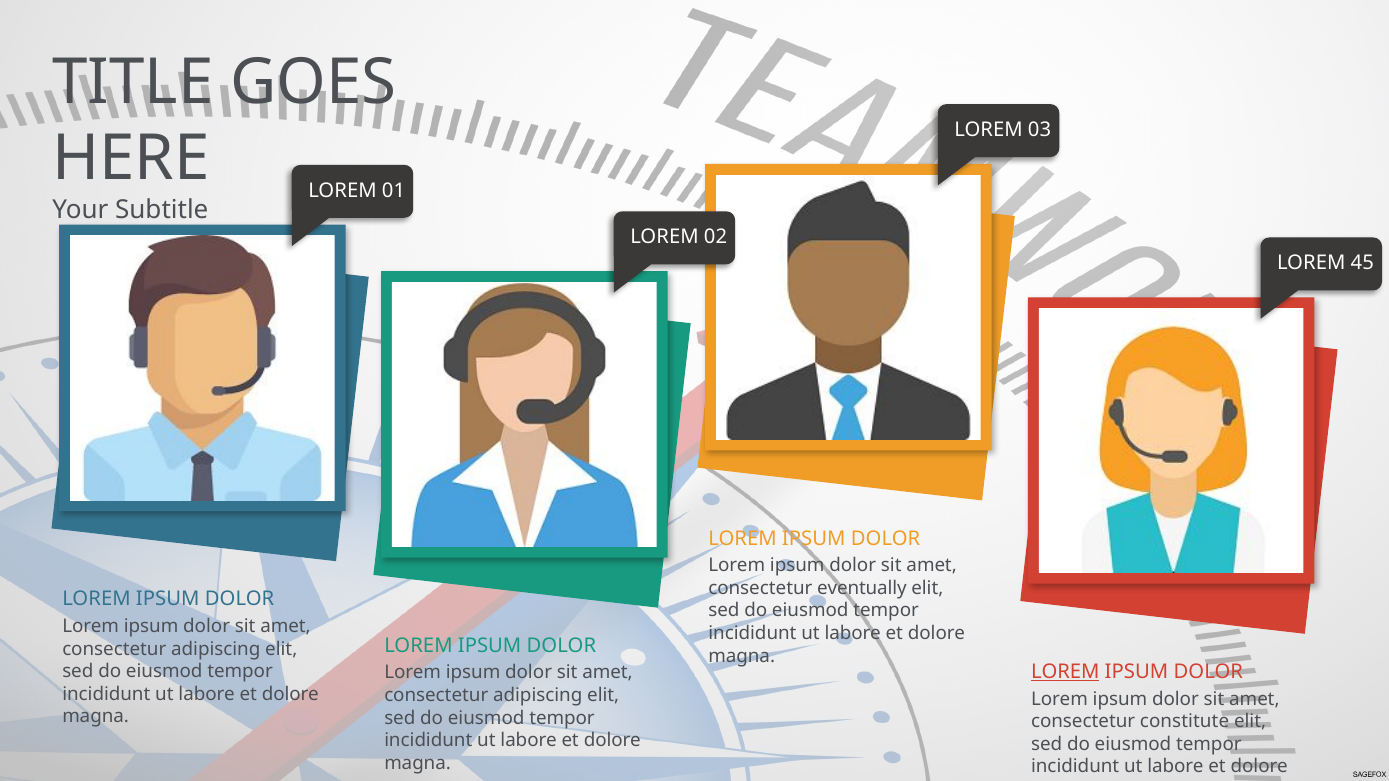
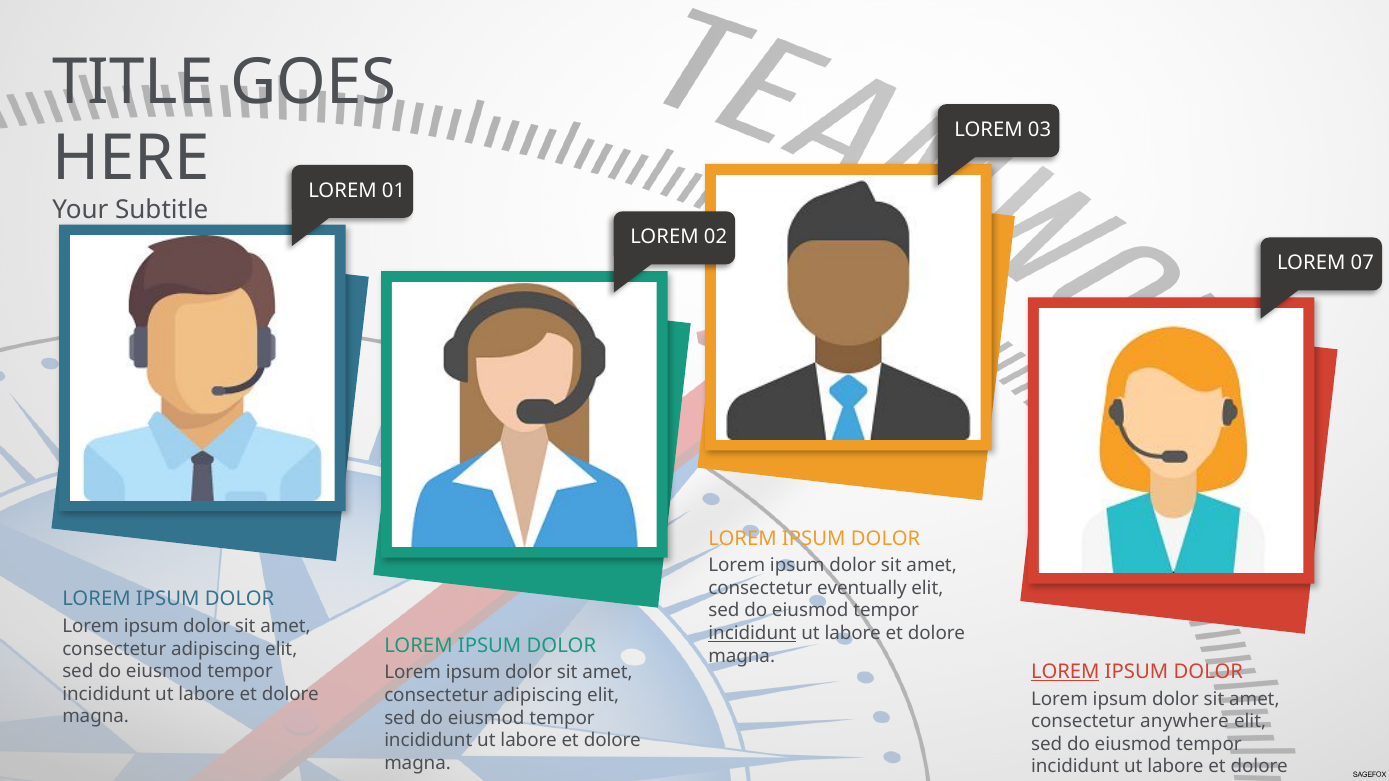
45: 45 -> 07 (1362, 263)
incididunt underline: none -> present (752, 634)
constitute: constitute -> anywhere (1184, 722)
